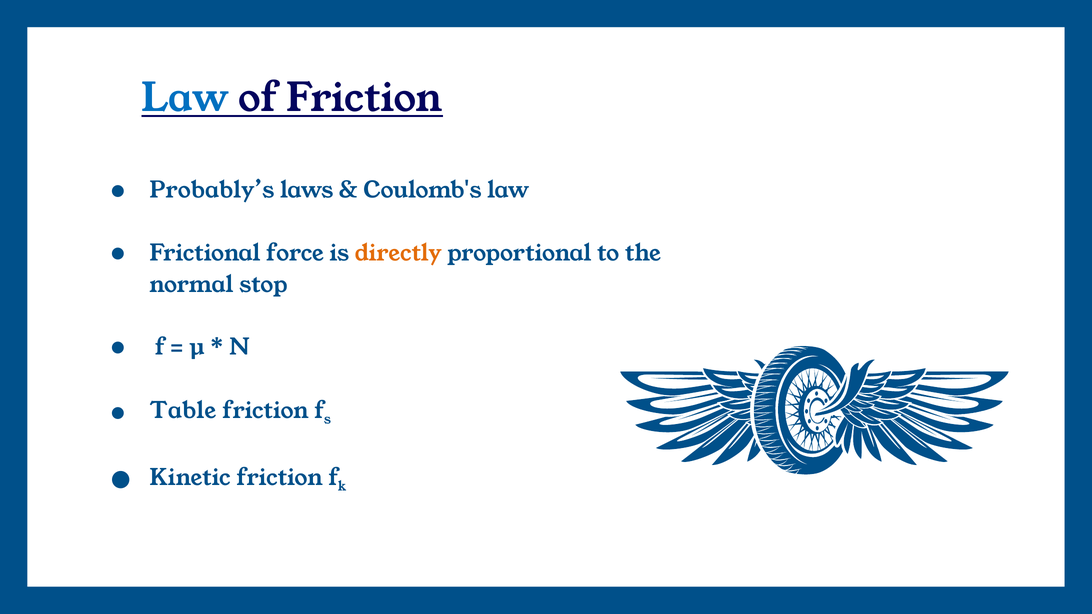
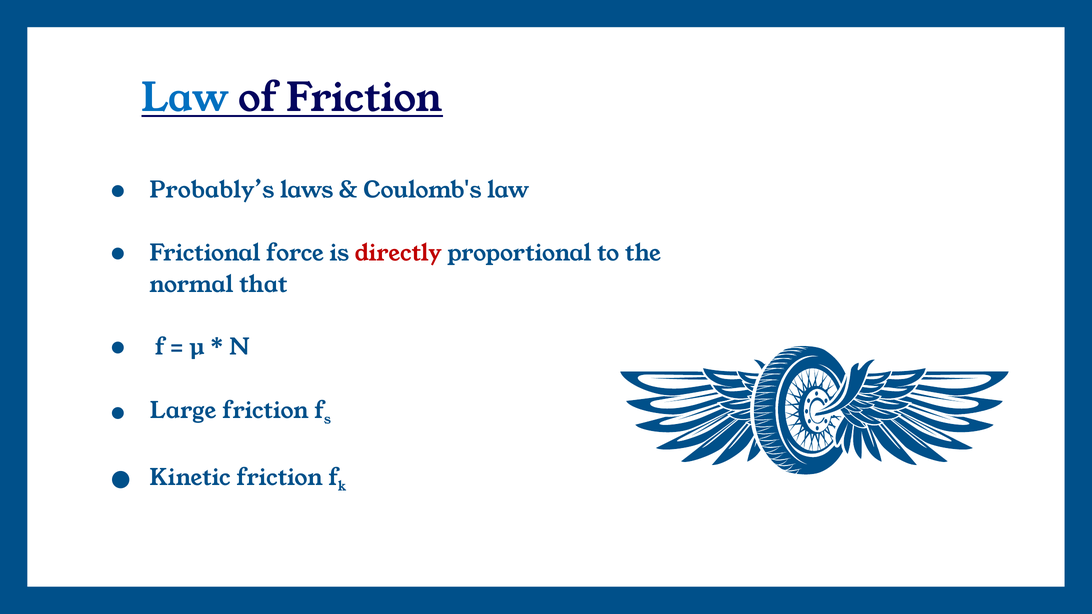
directly colour: orange -> red (398, 253)
stop: stop -> that (263, 285)
Table: Table -> Large (183, 411)
